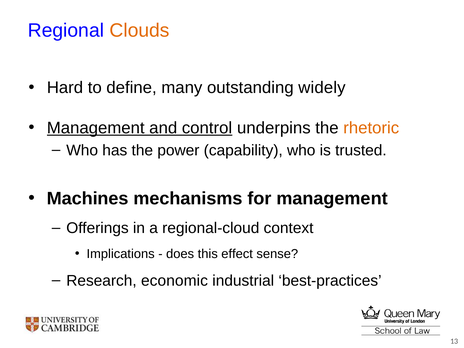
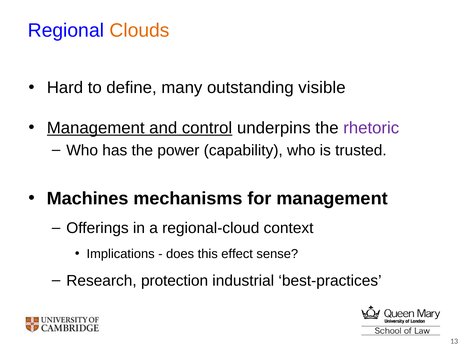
widely: widely -> visible (322, 88)
rhetoric colour: orange -> purple (371, 128)
economic: economic -> protection (175, 281)
